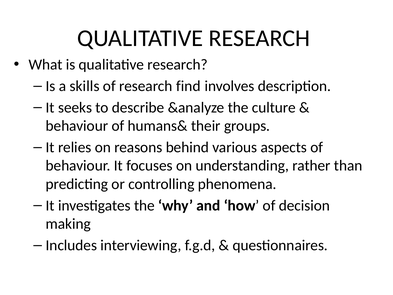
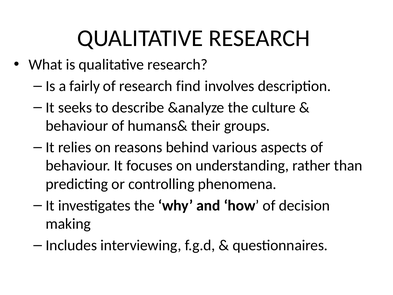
skills: skills -> fairly (85, 86)
